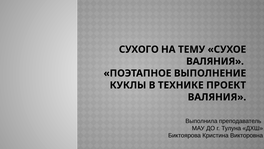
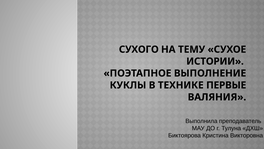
ВАЛЯНИЯ: ВАЛЯНИЯ -> ИСТОРИИ (215, 61)
ПРОЕКТ: ПРОЕКТ -> ПЕРВЫЕ (226, 85)
